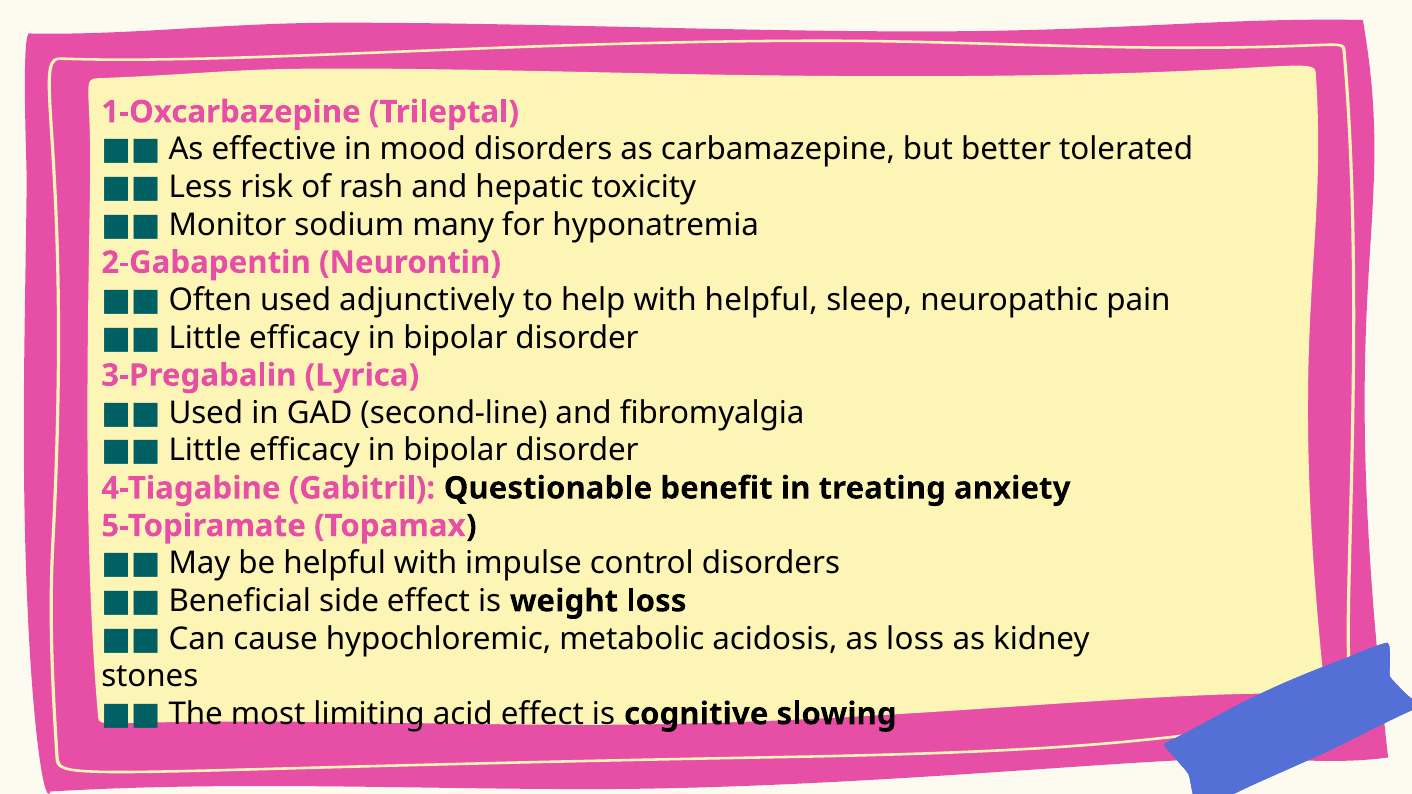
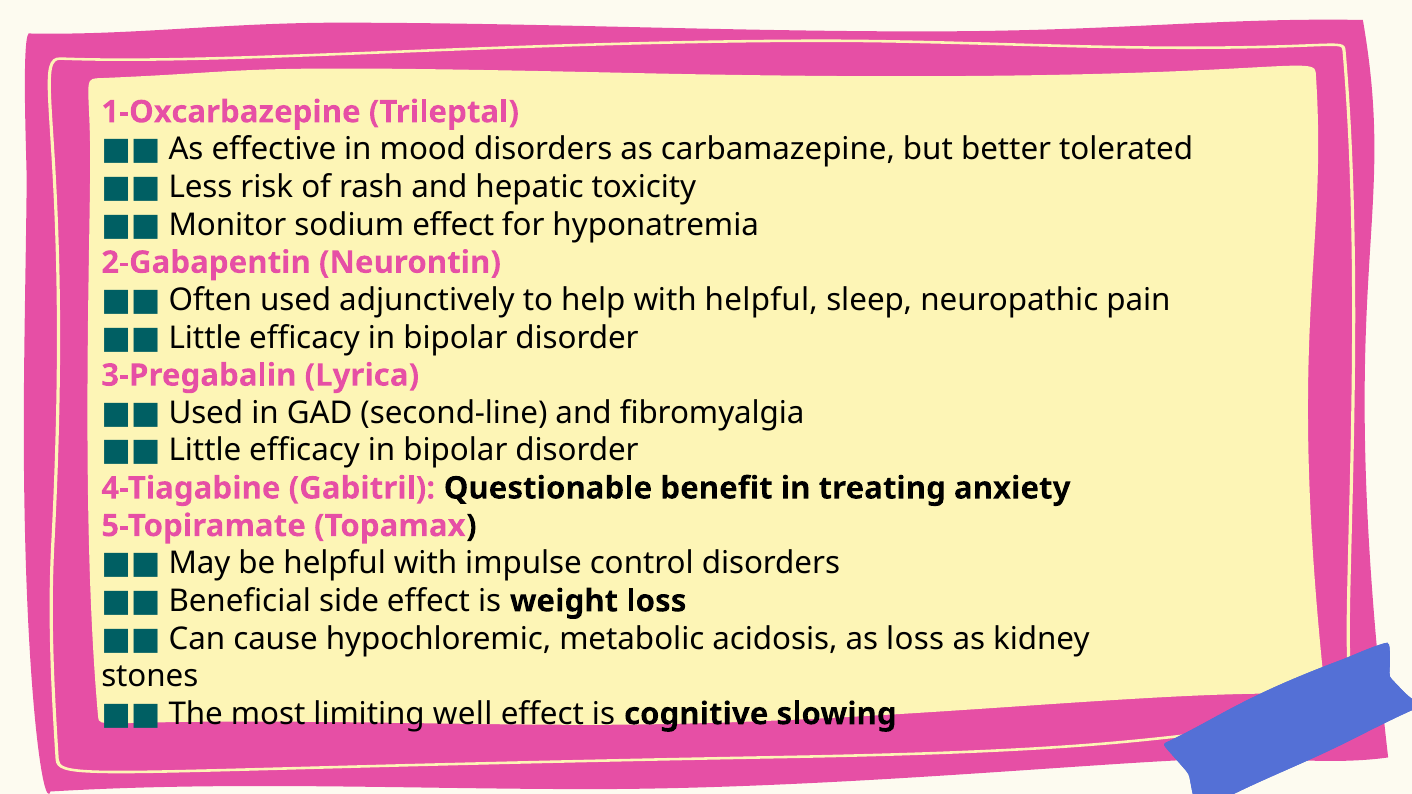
sodium many: many -> effect (453, 225)
acid: acid -> well (463, 714)
